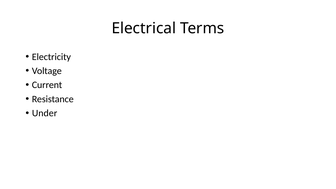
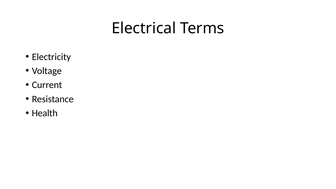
Under: Under -> Health (45, 113)
